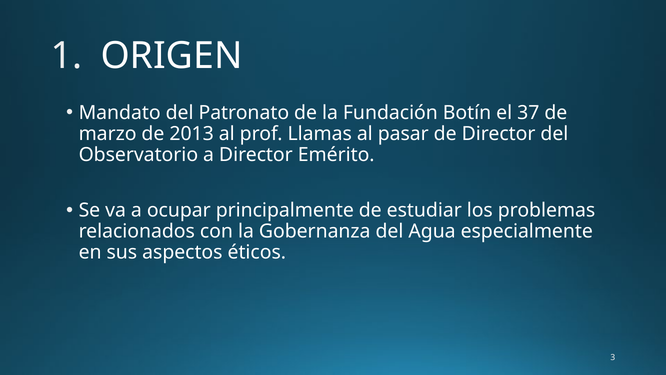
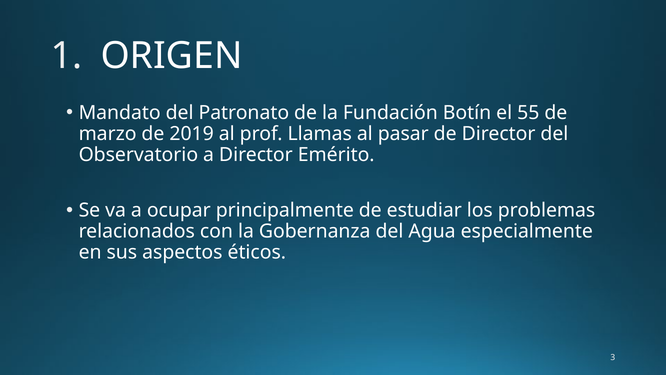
37: 37 -> 55 (528, 113)
2013: 2013 -> 2019 (192, 134)
